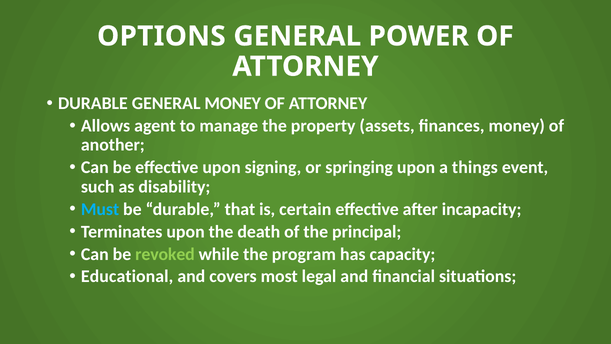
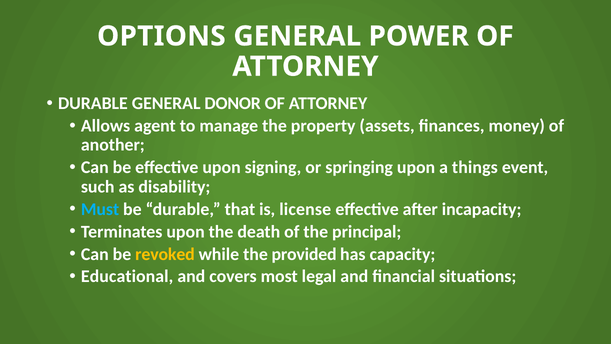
GENERAL MONEY: MONEY -> DONOR (233, 103)
certain: certain -> license (305, 209)
revoked colour: light green -> yellow (165, 254)
program: program -> provided (304, 254)
